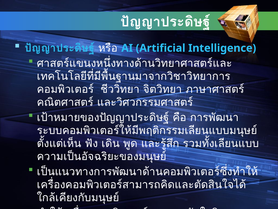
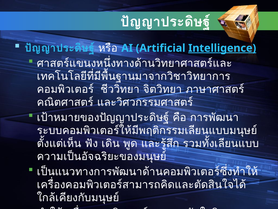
Intelligence underline: none -> present (222, 48)
